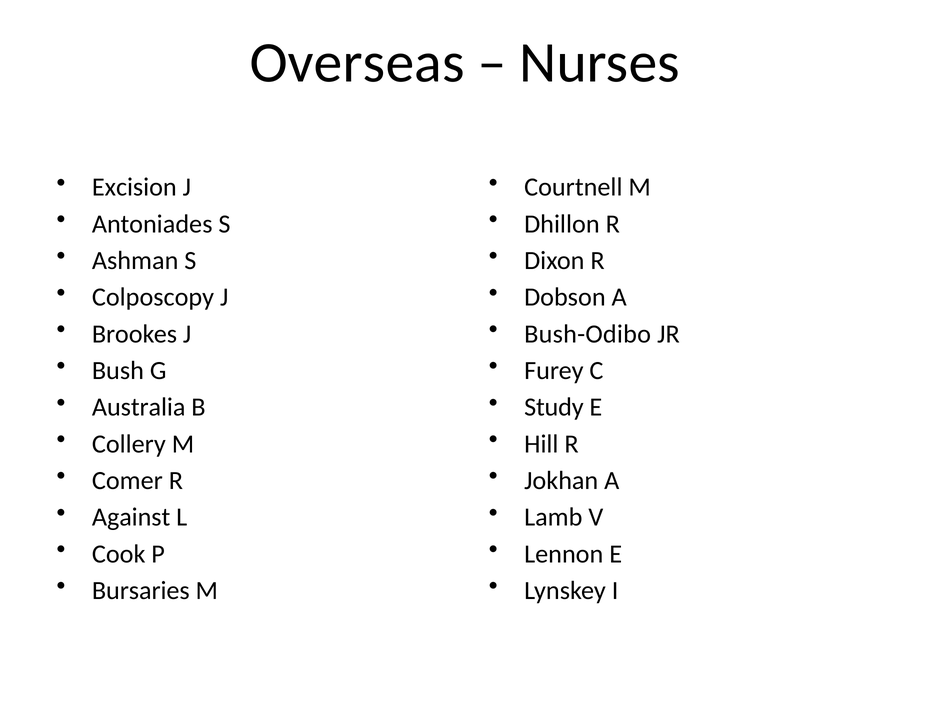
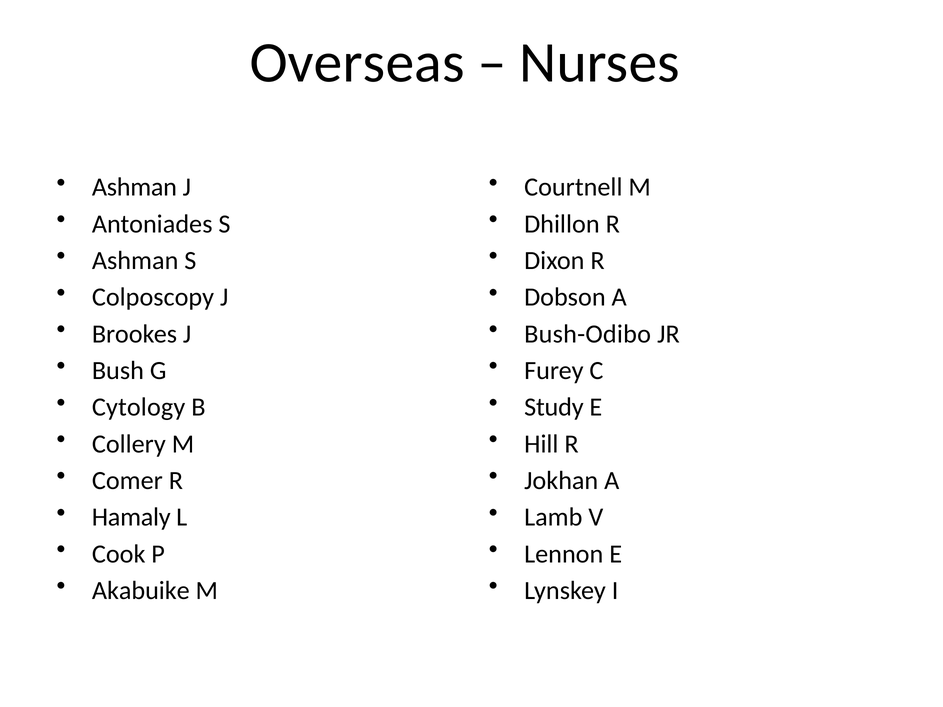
Excision: Excision -> Ashman (134, 187)
Australia: Australia -> Cytology (139, 407)
Against: Against -> Hamaly (131, 517)
Bursaries: Bursaries -> Akabuike (141, 591)
